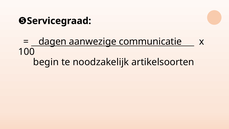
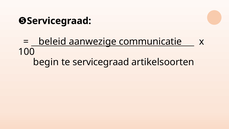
dagen: dagen -> beleid (52, 41)
te noodzakelijk: noodzakelijk -> servicegraad (101, 62)
